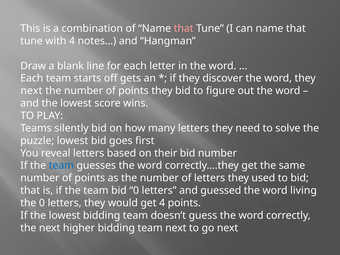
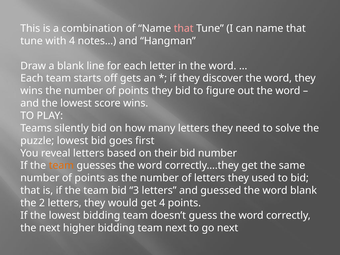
next: next -> wins (32, 91)
team colour: blue -> orange (61, 166)
bid 0: 0 -> 3 (134, 190)
word living: living -> blank (304, 190)
the 0: 0 -> 2 (42, 203)
